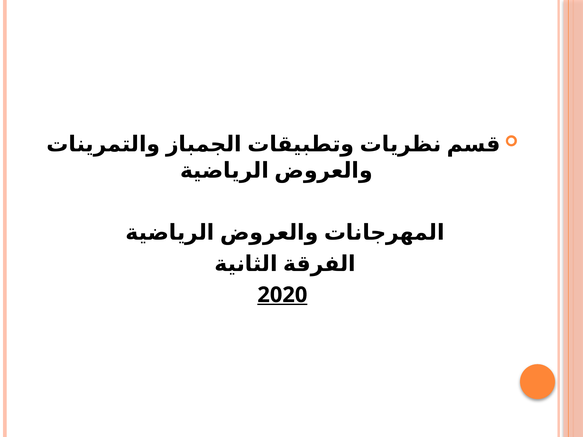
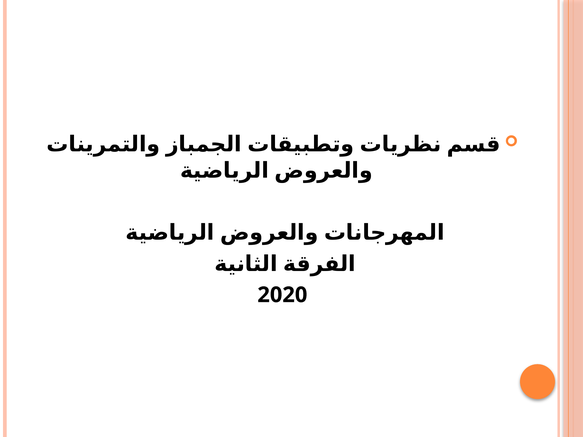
2020 underline: present -> none (282, 295)
